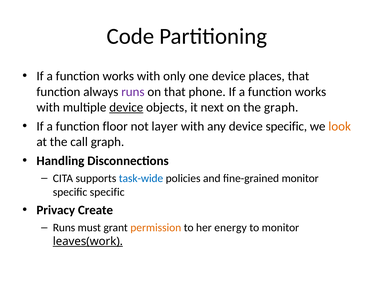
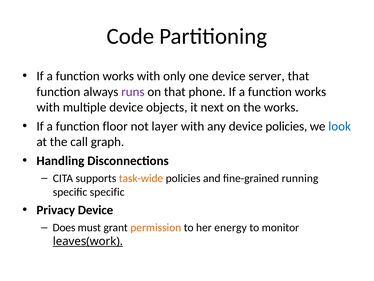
places: places -> server (267, 76)
device underline: present -> none (126, 107)
the graph: graph -> works (281, 107)
device specific: specific -> policies (286, 126)
look colour: orange -> blue (340, 126)
task-wide colour: blue -> orange (141, 178)
fine-grained monitor: monitor -> running (300, 178)
Privacy Create: Create -> Device (96, 210)
Runs: Runs -> Does (64, 227)
